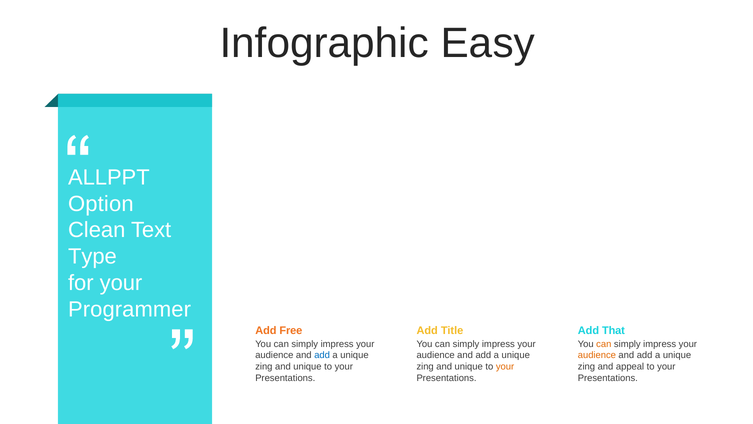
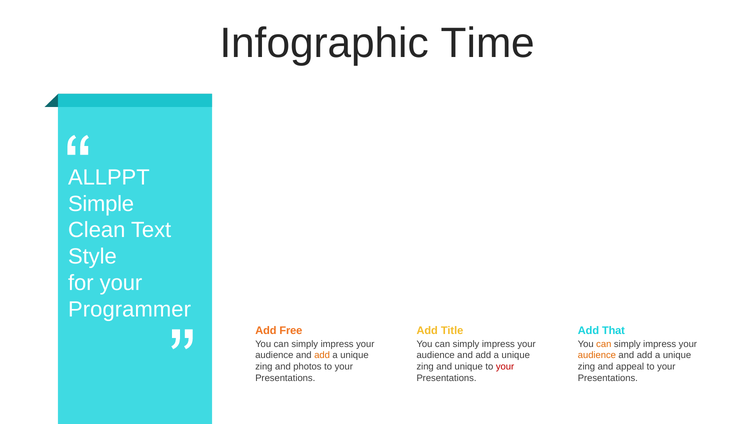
Easy: Easy -> Time (488, 43)
Option: Option -> Simple (101, 204)
Type: Type -> Style (92, 256)
add colour: blue -> orange (322, 355)
unique: unique -> photos (307, 366)
your colour: orange -> red (505, 366)
